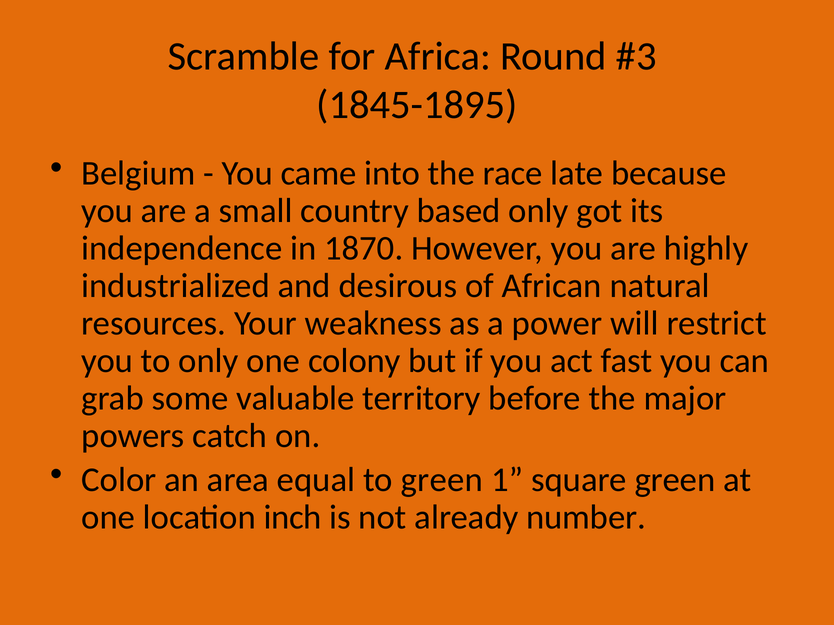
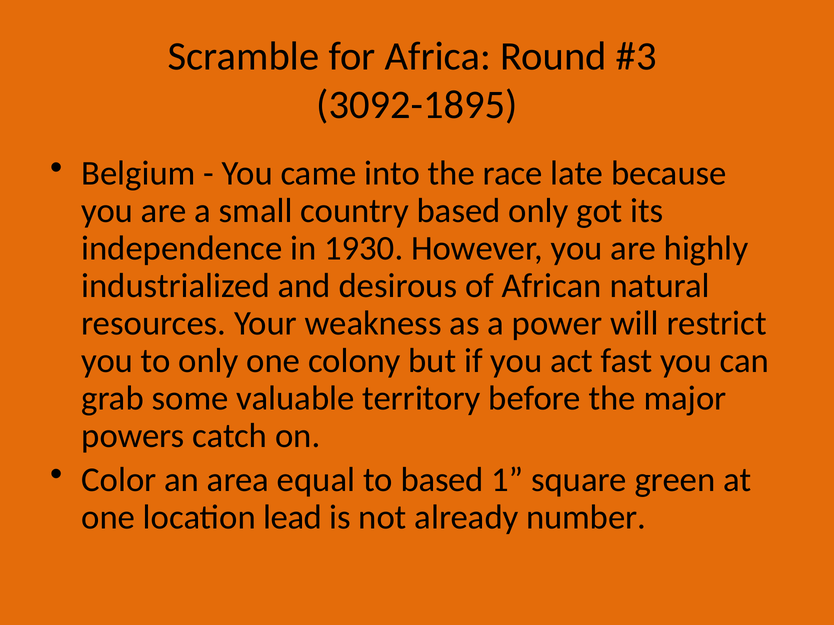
1845-1895: 1845-1895 -> 3092-1895 (417, 105)
1870: 1870 -> 1930 (364, 248)
to green: green -> based (442, 480)
inch: inch -> lead (293, 518)
